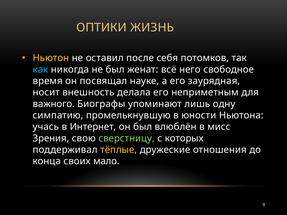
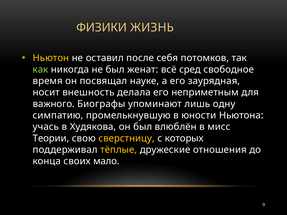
ОПТИКИ: ОПТИКИ -> ФИЗИКИ (102, 28)
как colour: light blue -> light green (41, 70)
него: него -> сред (190, 70)
Интернет: Интернет -> Худякова (93, 127)
Зрения: Зрения -> Теории (51, 138)
сверстницу colour: light green -> yellow (127, 138)
